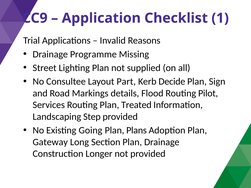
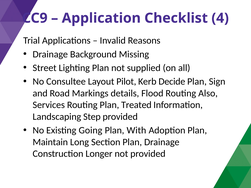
1: 1 -> 4 (220, 18)
Programme: Programme -> Background (93, 54)
Part: Part -> Pilot (126, 82)
Pilot: Pilot -> Also (208, 93)
Plans: Plans -> With (136, 130)
Gateway: Gateway -> Maintain (50, 142)
